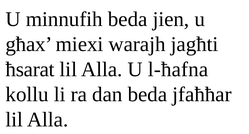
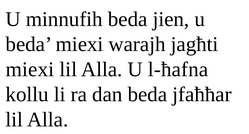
għax: għax -> beda (29, 44)
ħsarat: ħsarat -> miexi (30, 69)
